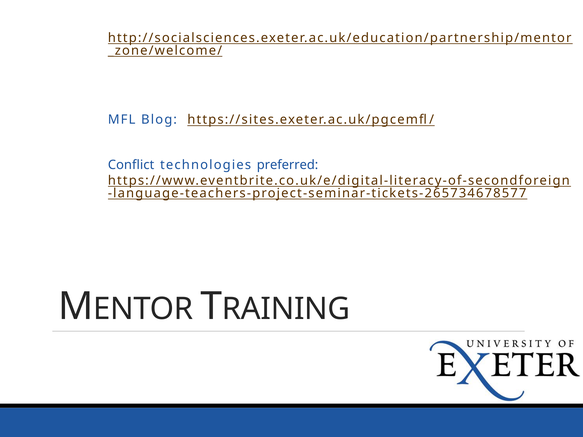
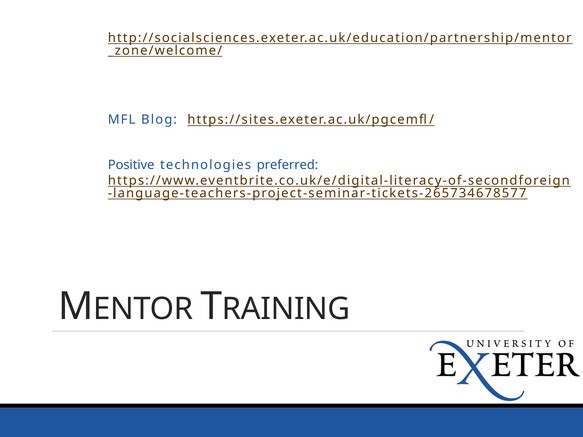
Conflict: Conflict -> Positive (131, 165)
